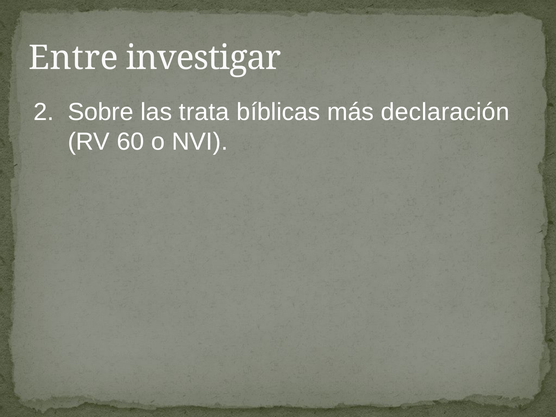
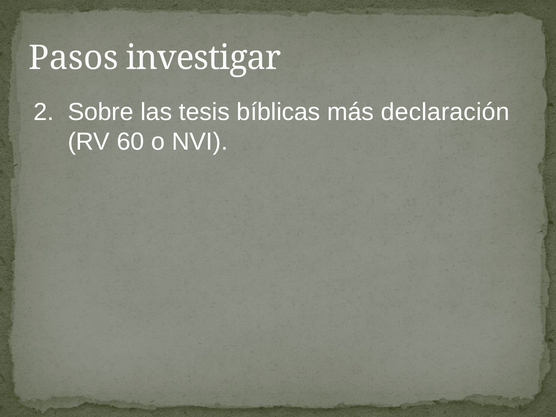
Entre: Entre -> Pasos (74, 58)
trata: trata -> tesis (204, 112)
